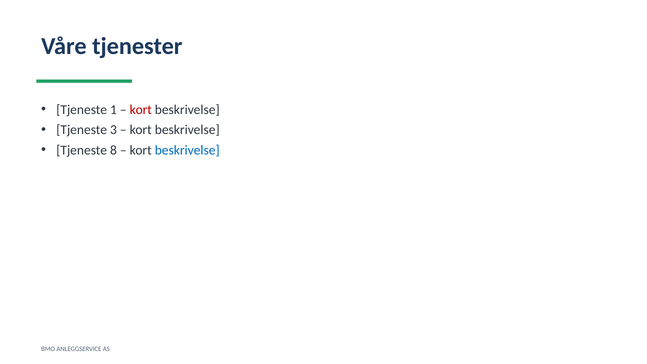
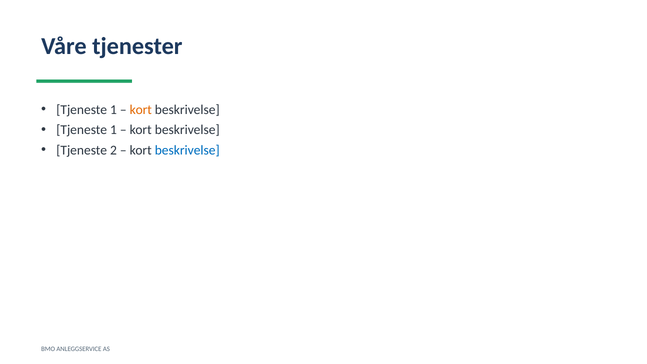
kort colour: red -> orange (141, 110)
3: 3 -> 1 (113, 130)
8: 8 -> 2 (113, 150)
